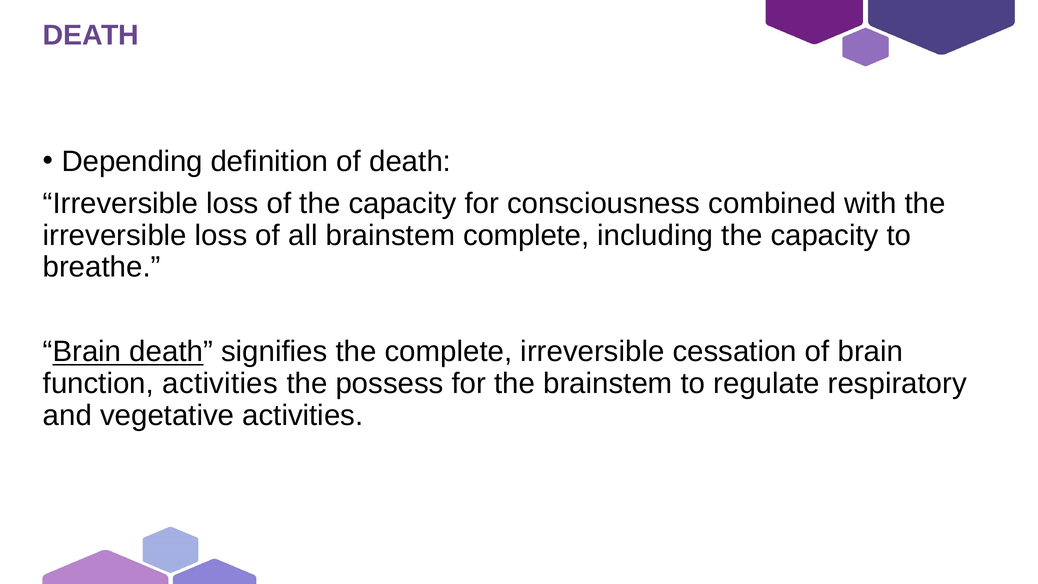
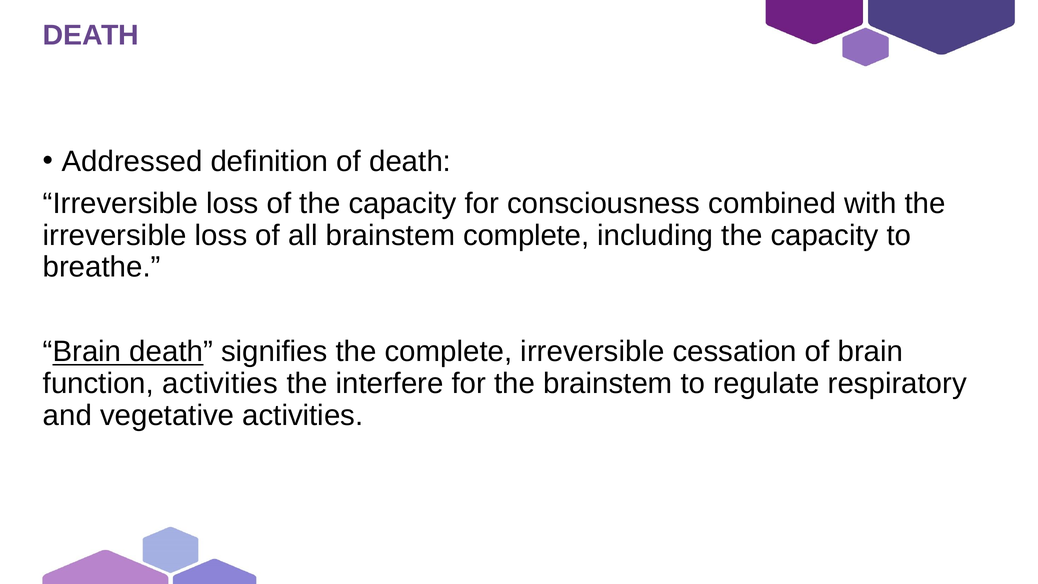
Depending: Depending -> Addressed (132, 161)
possess: possess -> interfere (390, 383)
